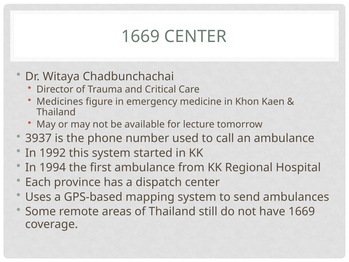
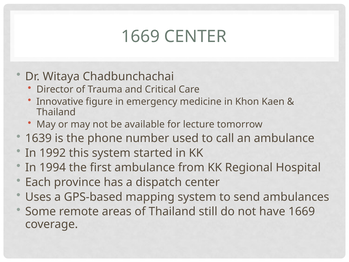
Medicines: Medicines -> Innovative (60, 102)
3937: 3937 -> 1639 (38, 138)
